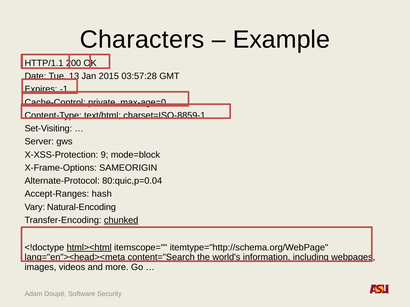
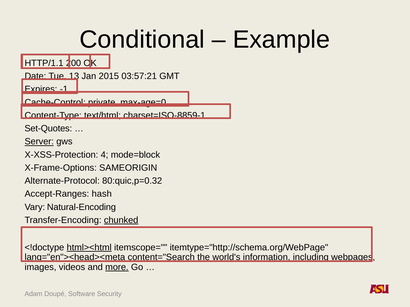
Characters: Characters -> Conditional (142, 40)
03:57:28: 03:57:28 -> 03:57:21 (139, 76)
Set-Visiting: Set-Visiting -> Set-Quotes (48, 129)
Server underline: none -> present (39, 142)
9: 9 -> 4 (105, 155)
80:quic,p=0.04: 80:quic,p=0.04 -> 80:quic,p=0.32 (132, 181)
more underline: none -> present (117, 267)
